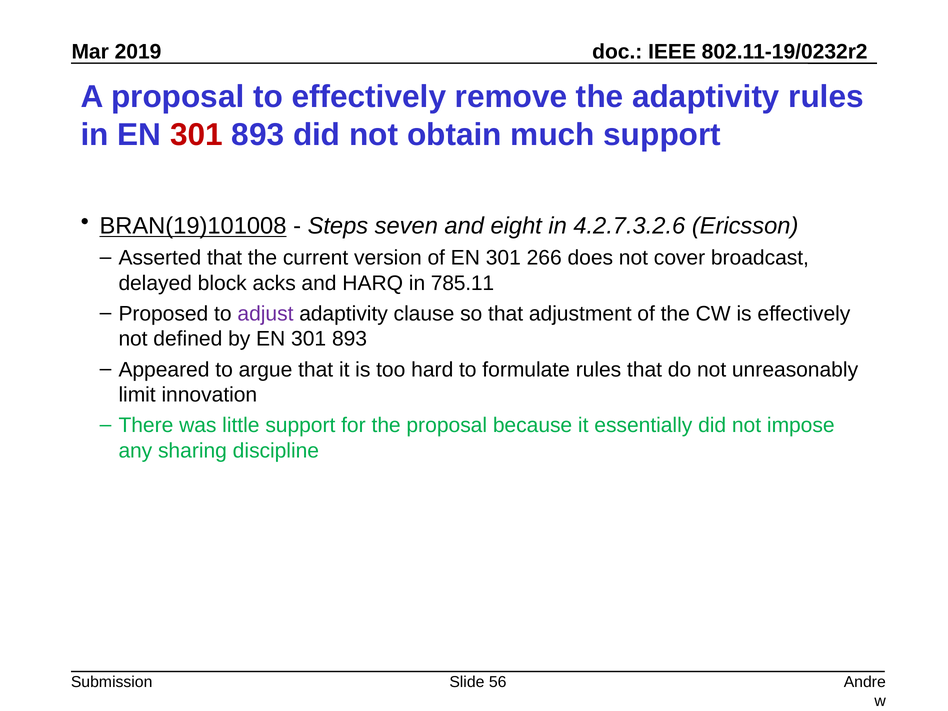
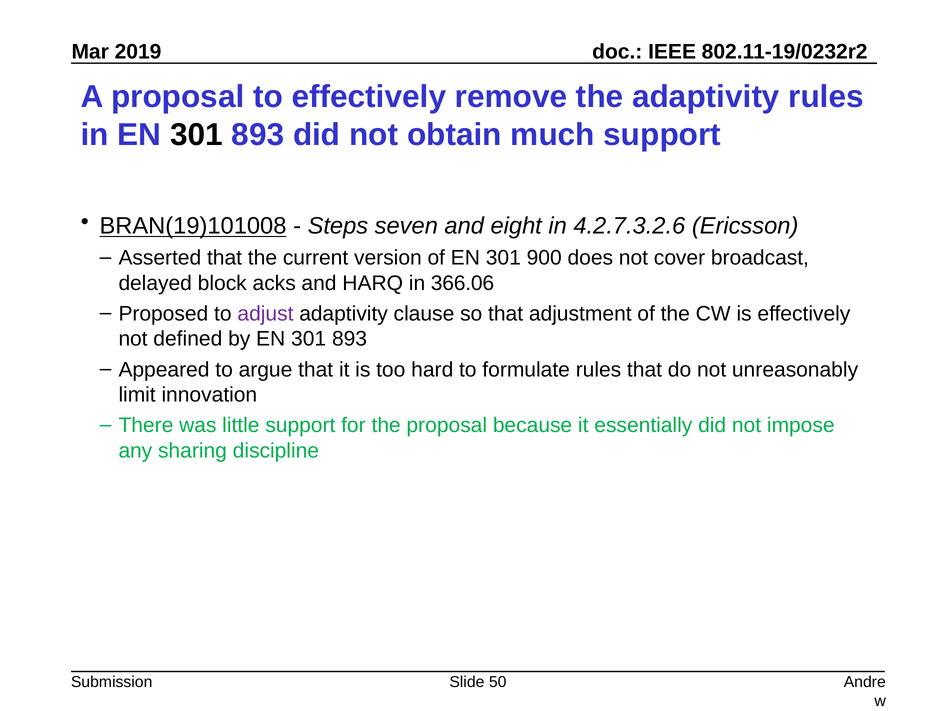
301 colour: red -> black (196, 135)
266: 266 -> 900 (544, 258)
785.11: 785.11 -> 366.06 (462, 283)
56: 56 -> 50 (498, 682)
